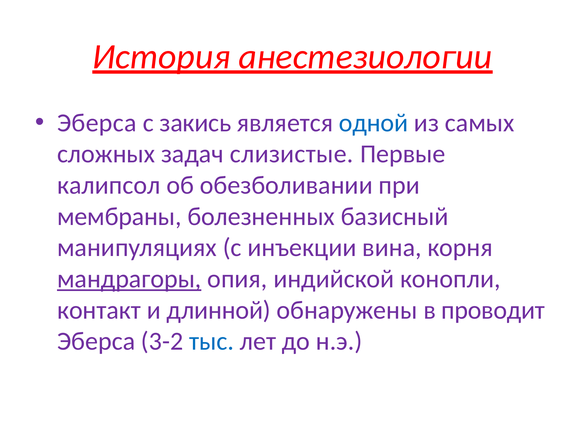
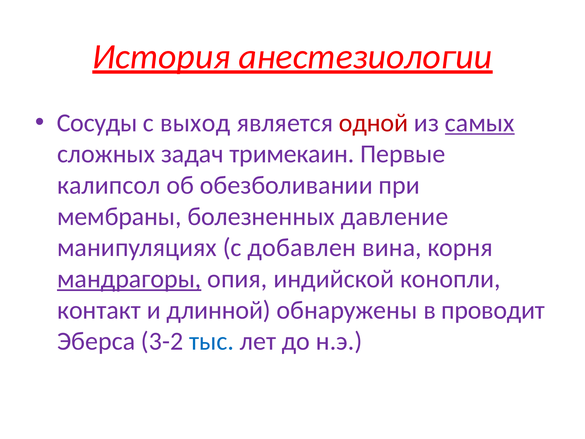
Эберса: Эберса -> Сосуды (97, 123)
закись: закись -> выход (195, 123)
одной colour: blue -> red (374, 123)
самых underline: none -> present (480, 123)
слизистые: слизистые -> тримекаин (292, 154)
базисный: базисный -> давление (395, 216)
инъекции: инъекции -> добавлен (302, 248)
